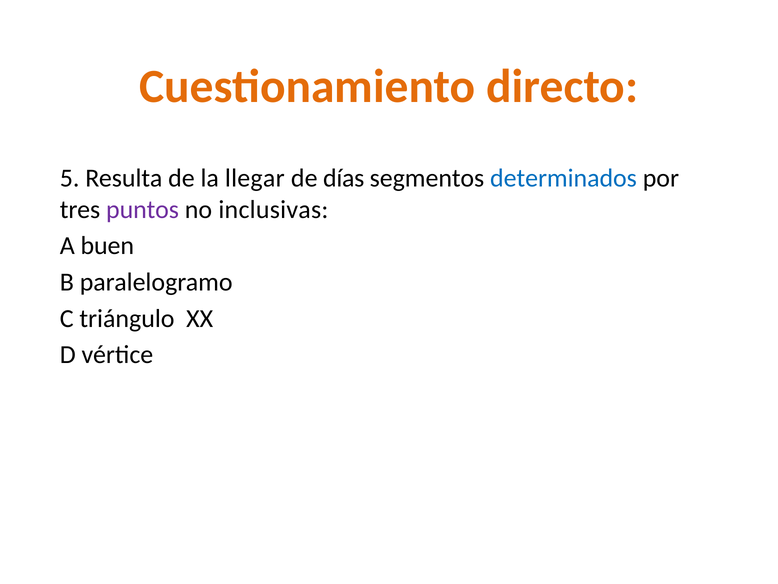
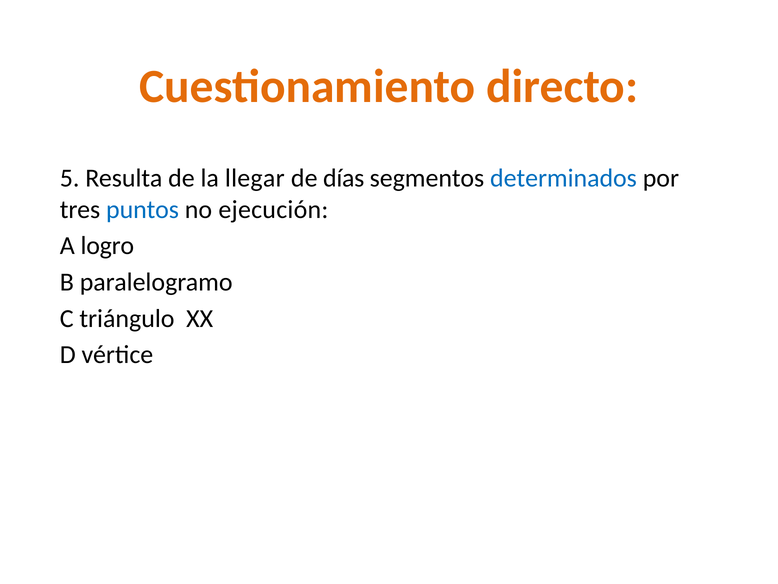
puntos colour: purple -> blue (143, 209)
inclusivas: inclusivas -> ejecución (273, 209)
buen: buen -> logro (107, 246)
